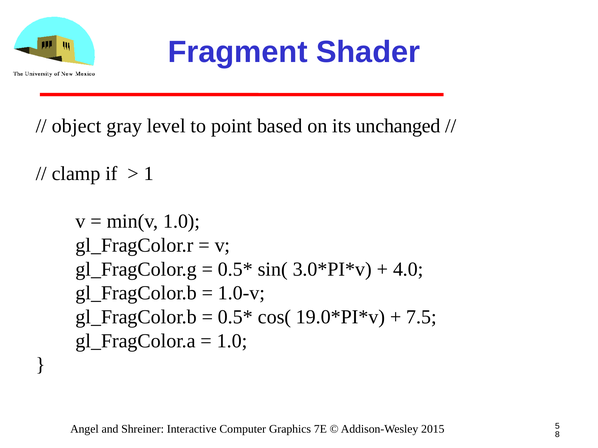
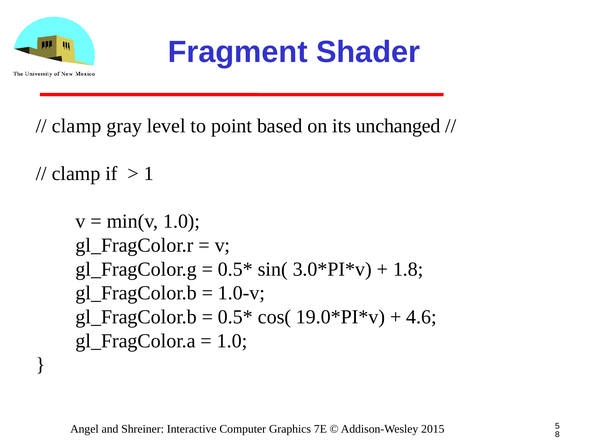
object: object -> clamp (77, 126)
4.0: 4.0 -> 1.8 (408, 269)
7.5: 7.5 -> 4.6 (422, 317)
